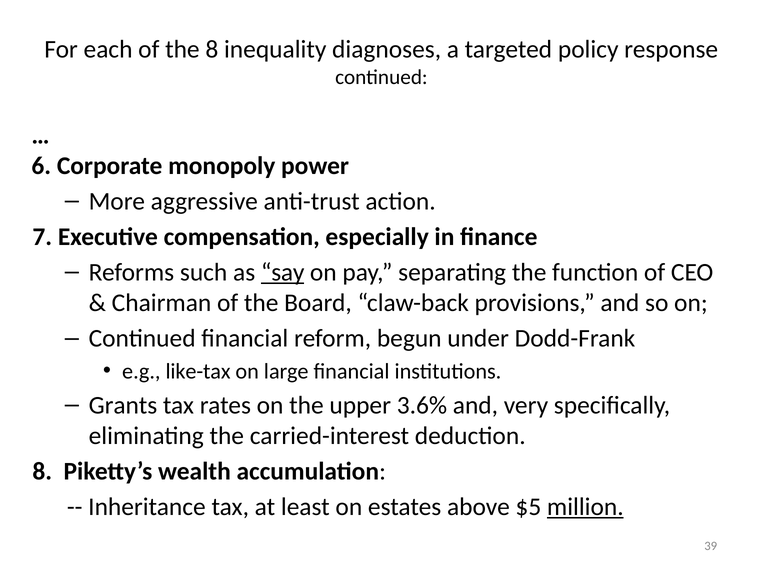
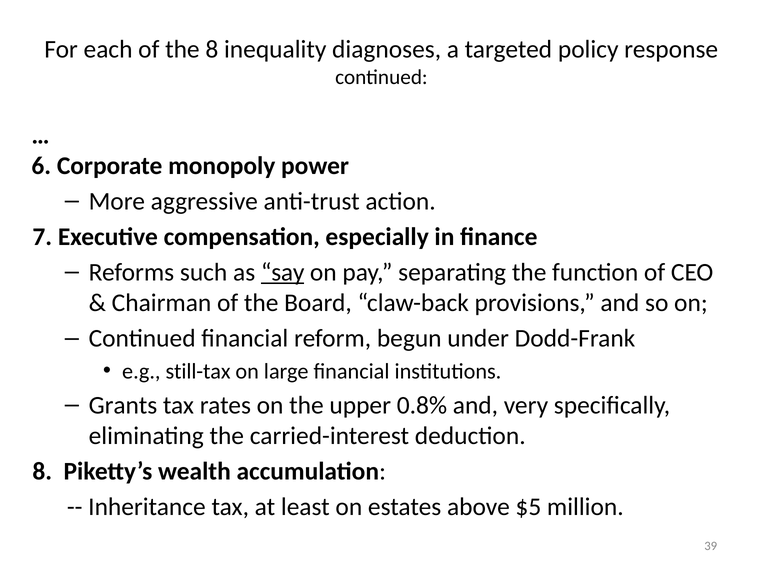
like-tax: like-tax -> still-tax (198, 372)
3.6%: 3.6% -> 0.8% (422, 405)
million underline: present -> none (585, 507)
